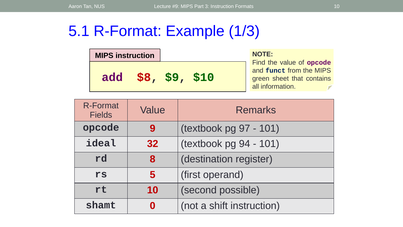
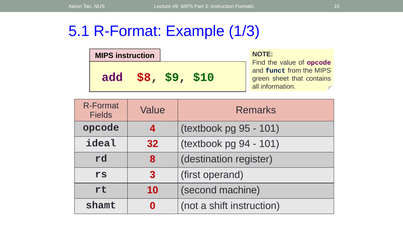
9: 9 -> 4 (153, 128)
97: 97 -> 95 (245, 128)
rs 5: 5 -> 3 (153, 175)
possible: possible -> machine (240, 190)
